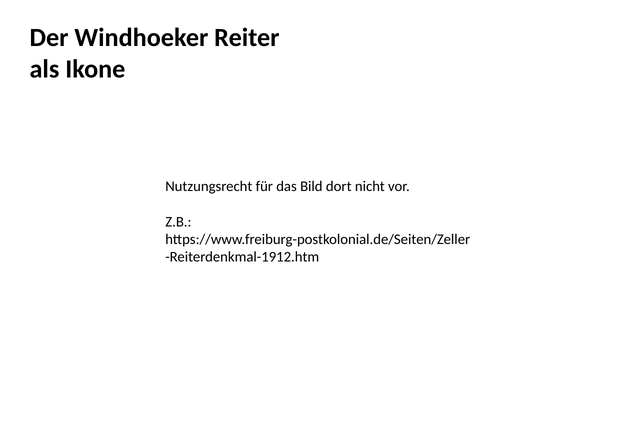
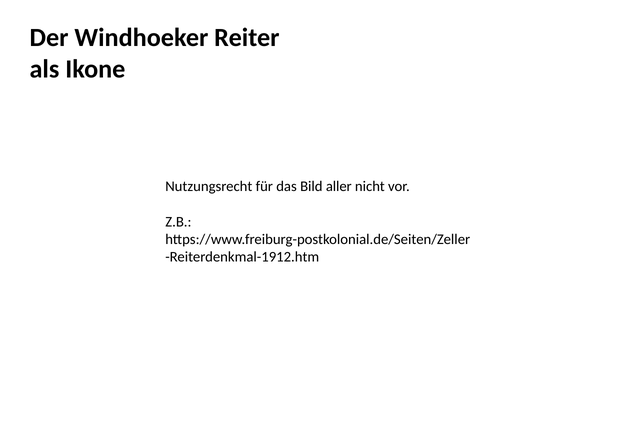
dort: dort -> aller (339, 186)
